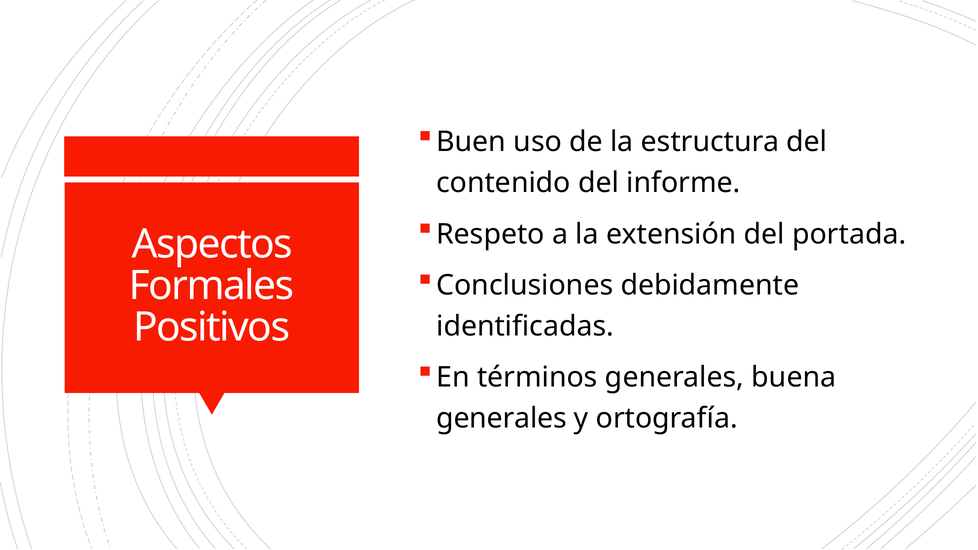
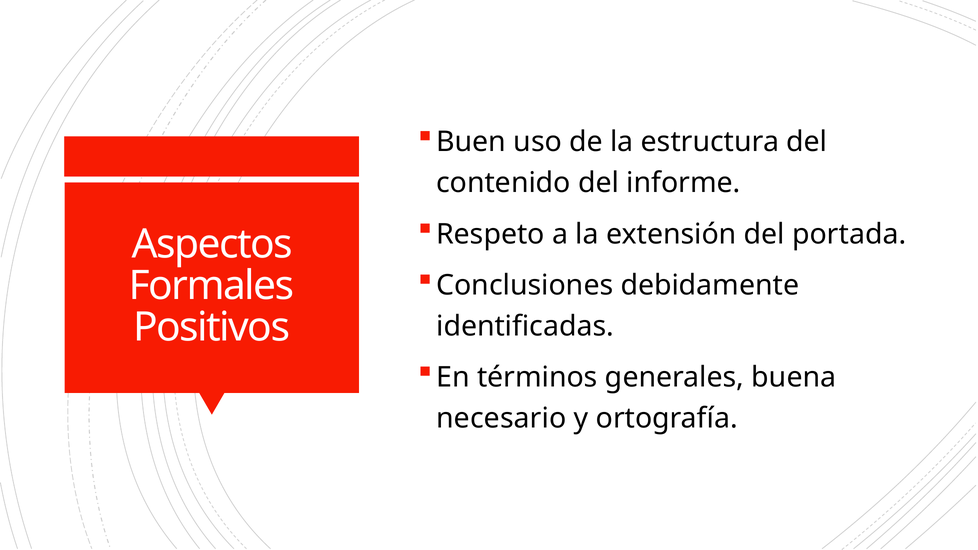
generales: generales -> necesario (501, 419)
